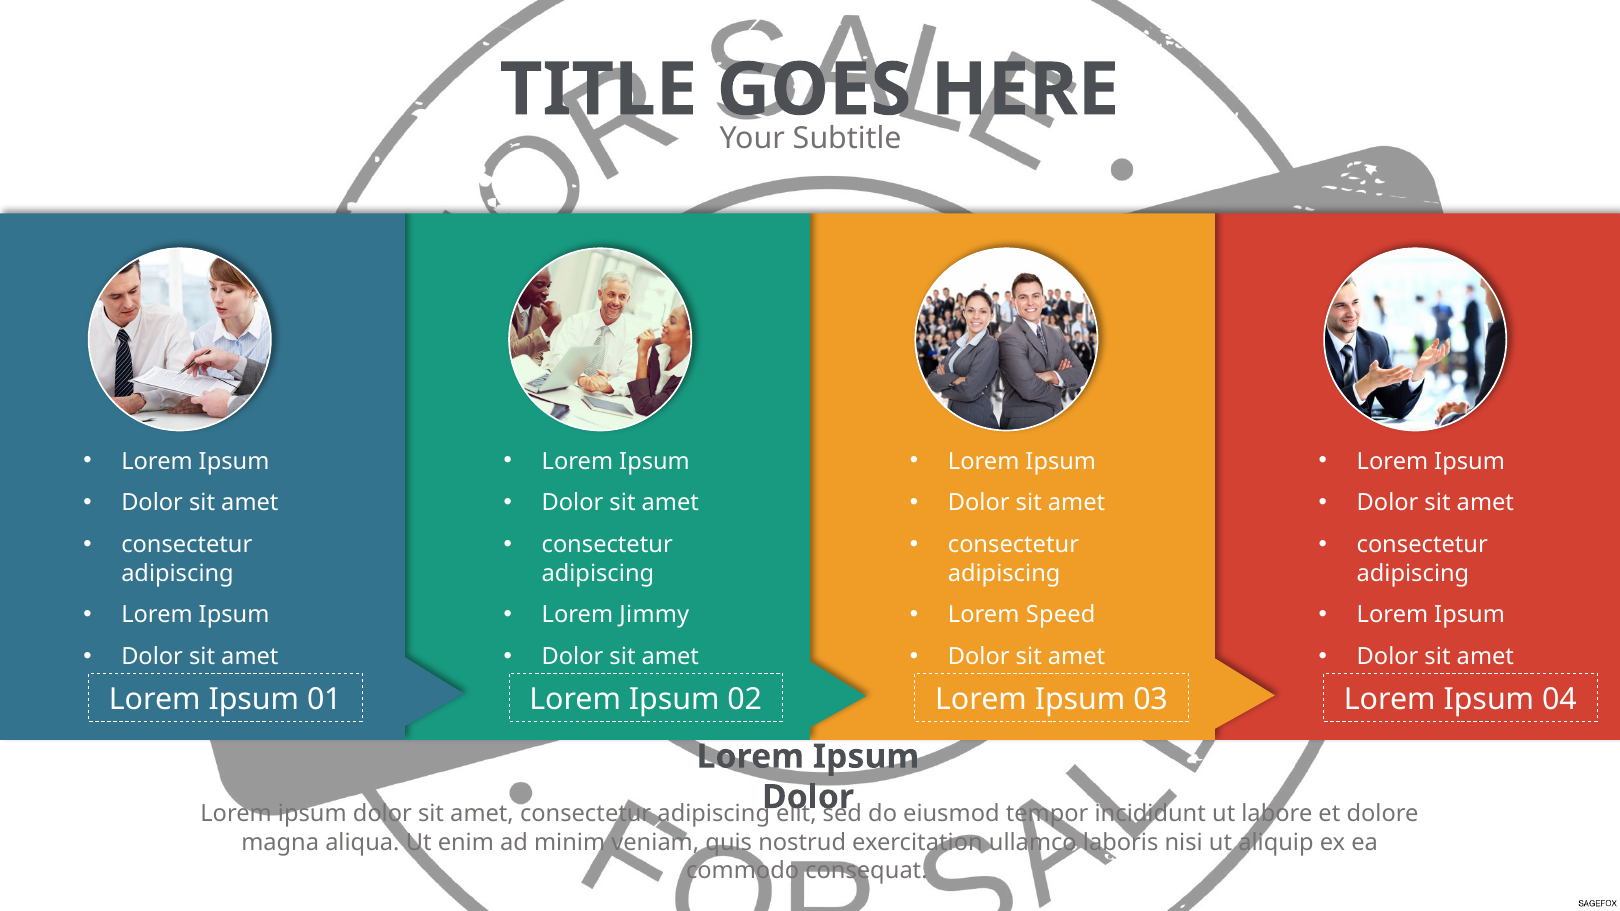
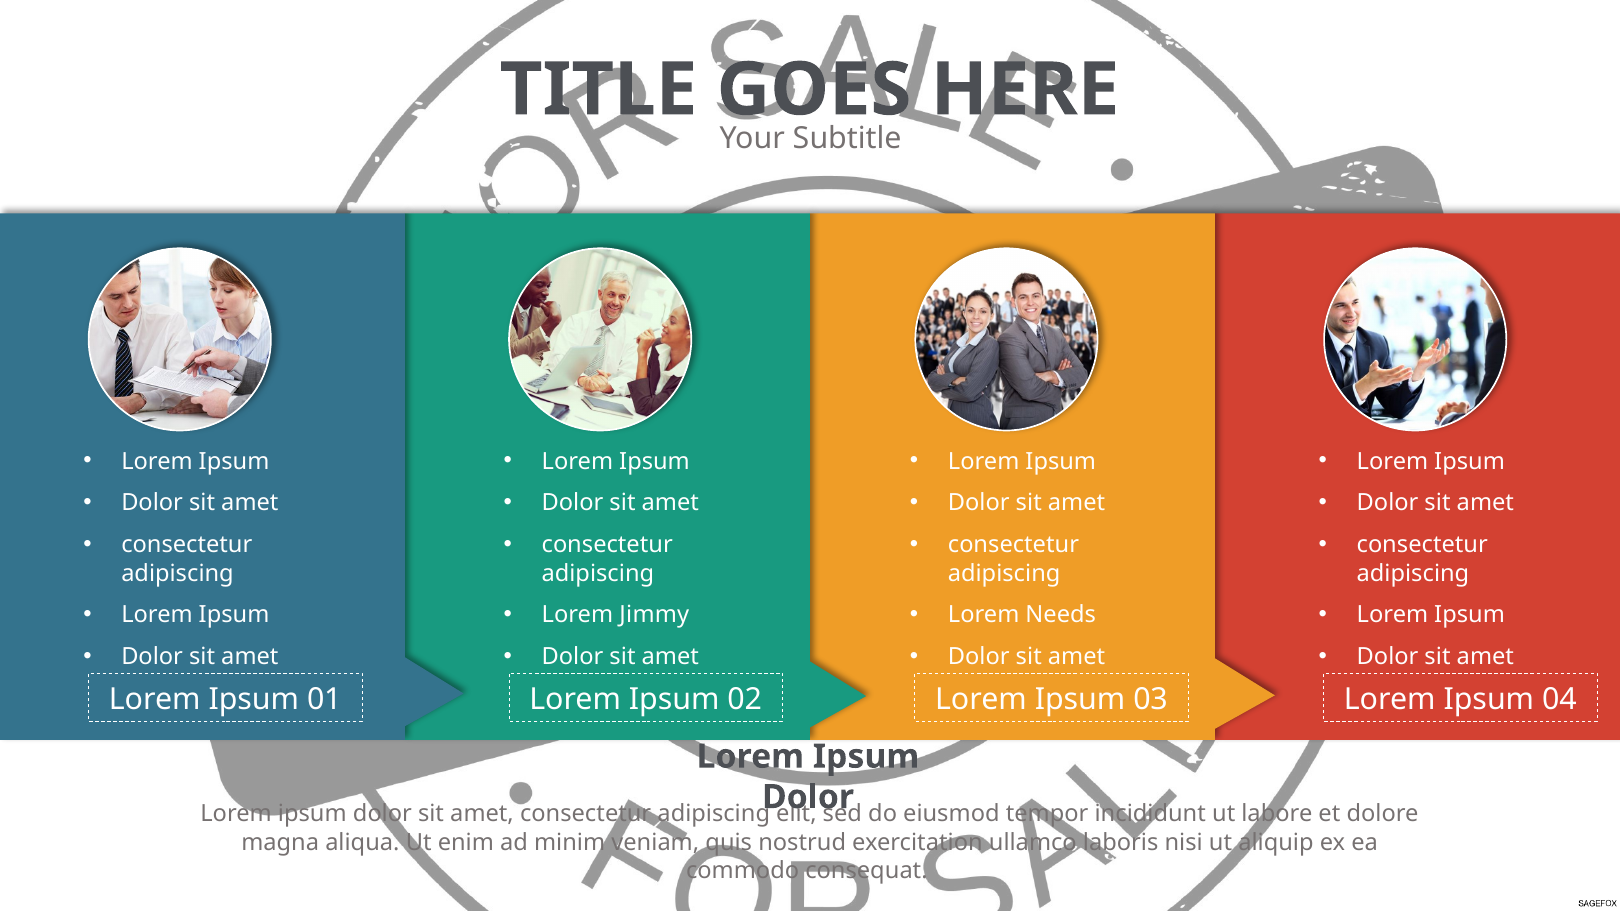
Speed: Speed -> Needs (1061, 615)
